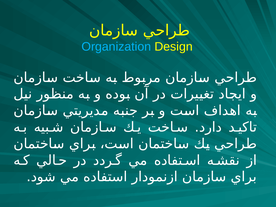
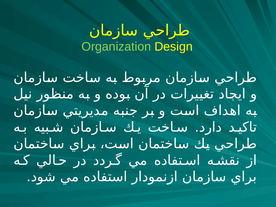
Organization colour: light blue -> light green (116, 47)
